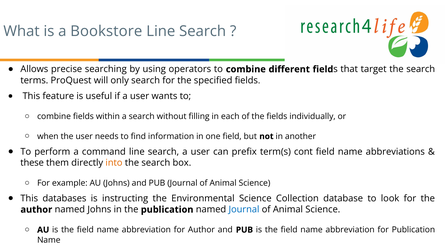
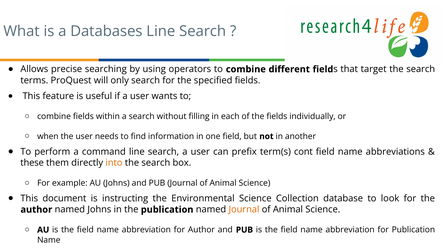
Bookstore: Bookstore -> Databases (106, 31)
databases: databases -> document (64, 198)
Journal colour: blue -> orange (244, 209)
